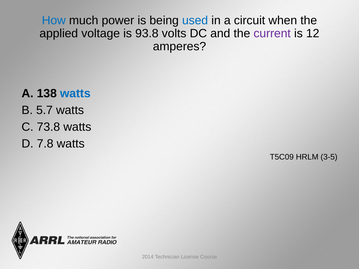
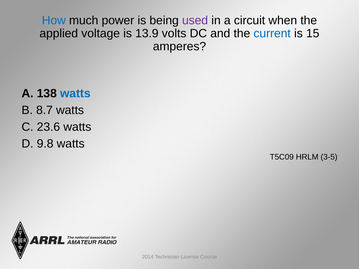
used colour: blue -> purple (195, 21)
93.8: 93.8 -> 13.9 (147, 33)
current colour: purple -> blue (272, 33)
12: 12 -> 15 (313, 33)
5.7: 5.7 -> 8.7 (44, 110)
73.8: 73.8 -> 23.6 (48, 127)
7.8: 7.8 -> 9.8 (45, 144)
